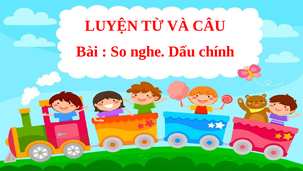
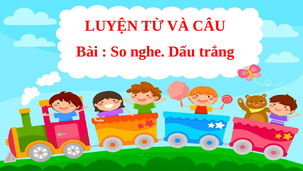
chính: chính -> trắng (217, 52)
